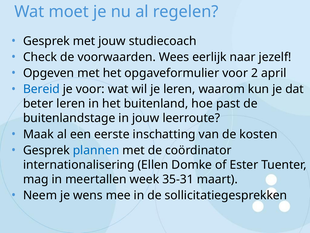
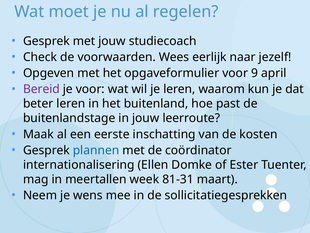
2: 2 -> 9 (255, 73)
Bereid colour: blue -> purple (41, 89)
35-31: 35-31 -> 81-31 (178, 179)
